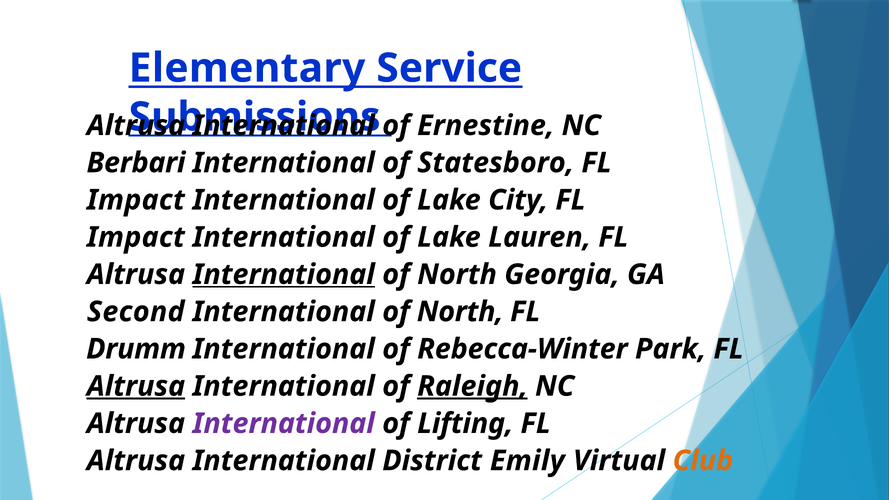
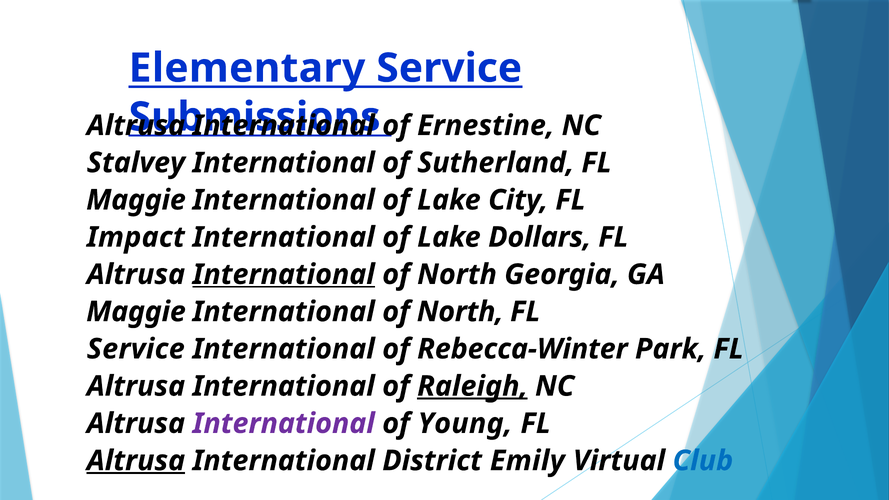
Berbari: Berbari -> Stalvey (136, 163)
Statesboro: Statesboro -> Sutherland (496, 163)
Impact: Impact -> Maggie (136, 200)
Lauren: Lauren -> Dollars (540, 237)
Second: Second -> Maggie (136, 312)
Drumm: Drumm -> Service (136, 349)
Altrusa underline: present -> none (136, 386)
Lifting: Lifting -> Young (465, 424)
Altrusa underline: none -> present (136, 461)
Club colour: orange -> blue (703, 461)
